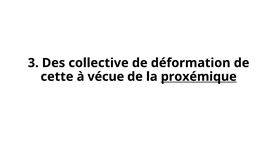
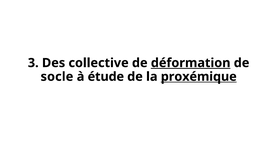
déformation underline: none -> present (191, 63)
cette: cette -> socle (57, 77)
vécue: vécue -> étude (106, 77)
